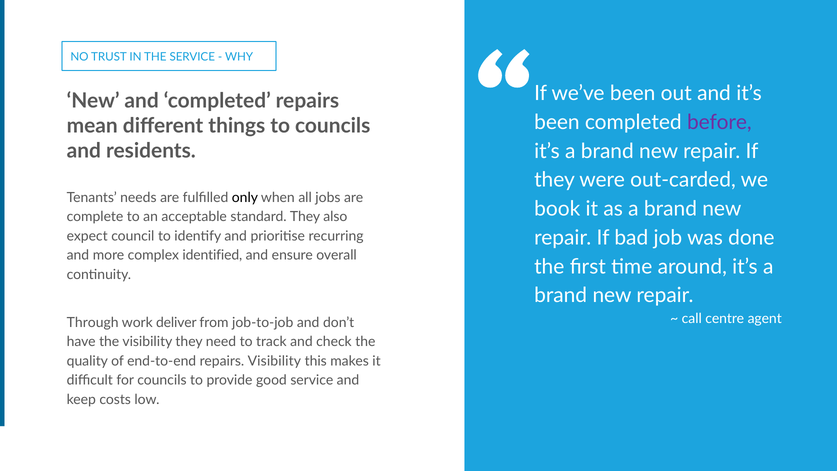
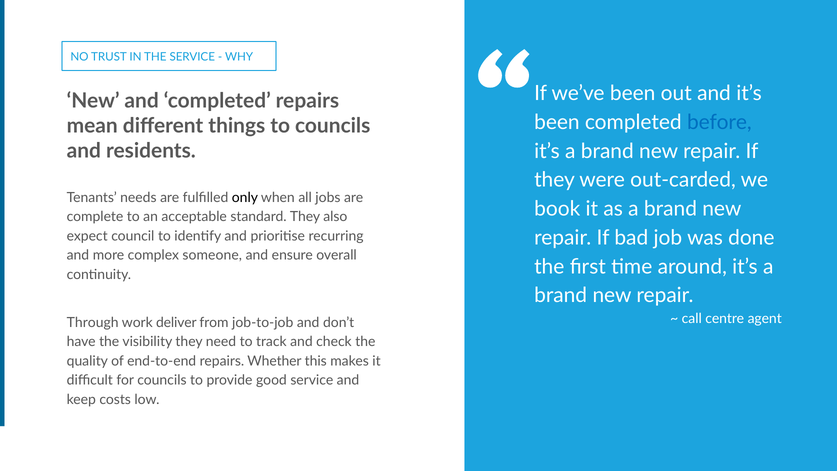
before colour: purple -> blue (719, 122)
identified: identified -> someone (212, 255)
repairs Visibility: Visibility -> Whether (274, 361)
